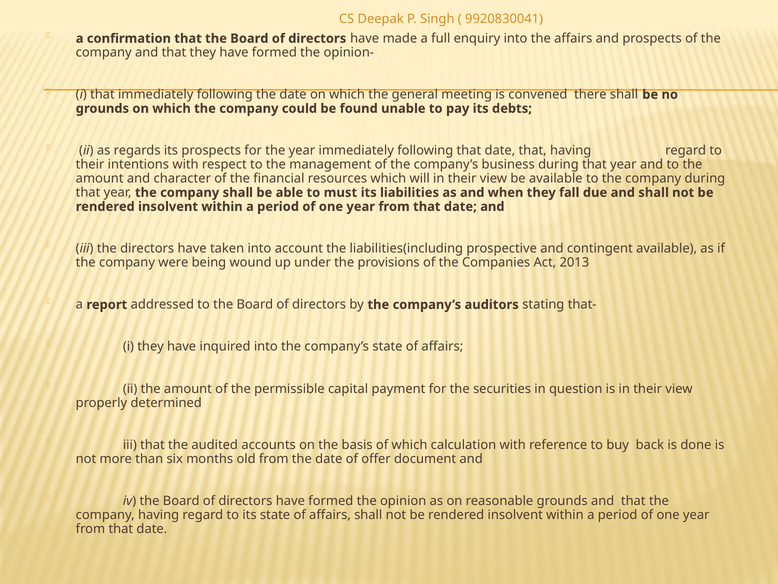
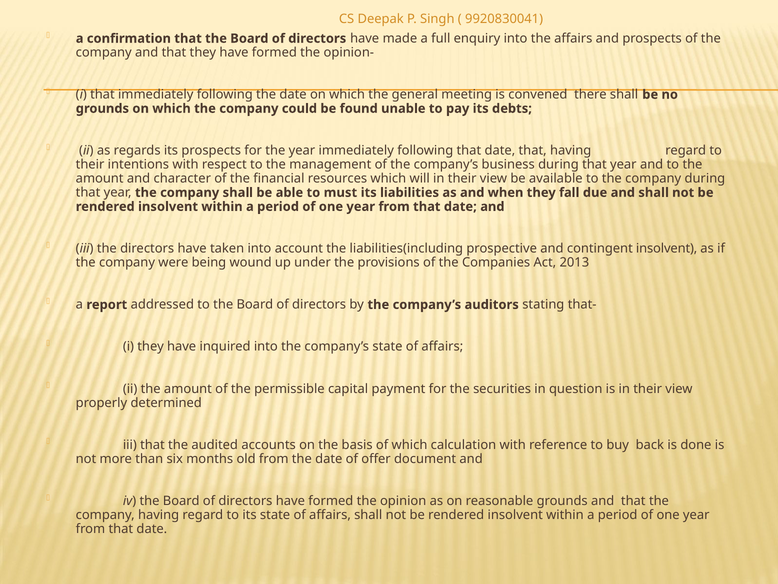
contingent available: available -> insolvent (667, 248)
